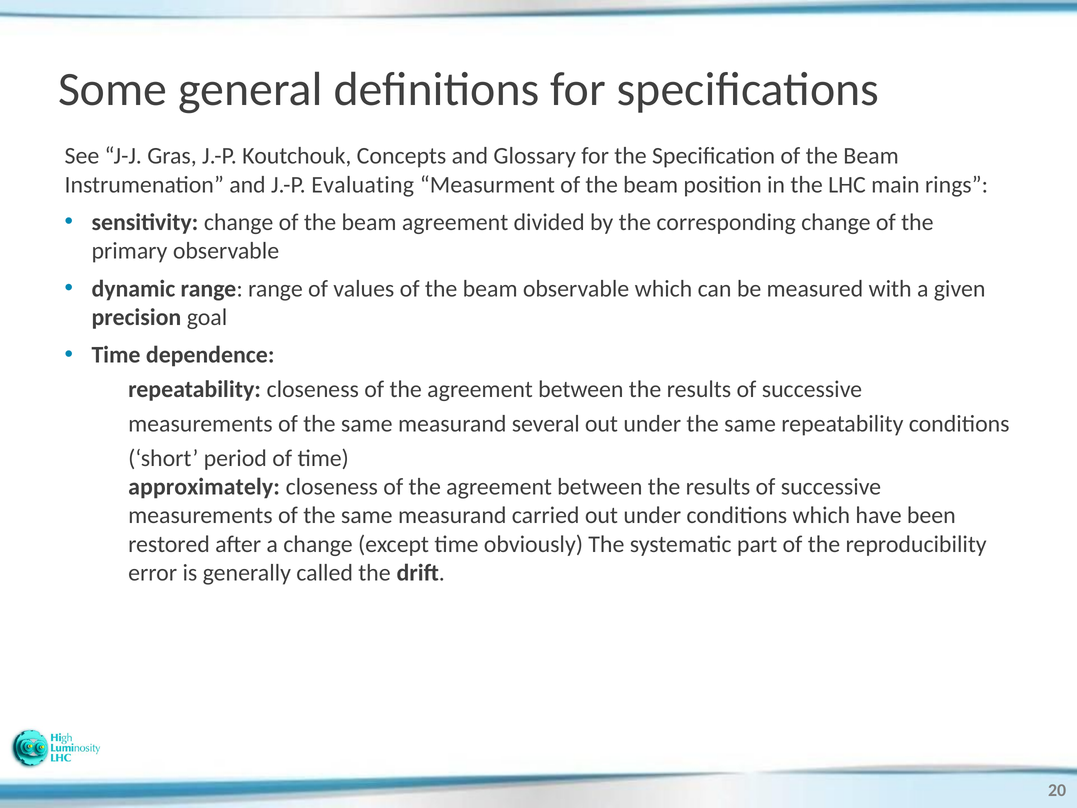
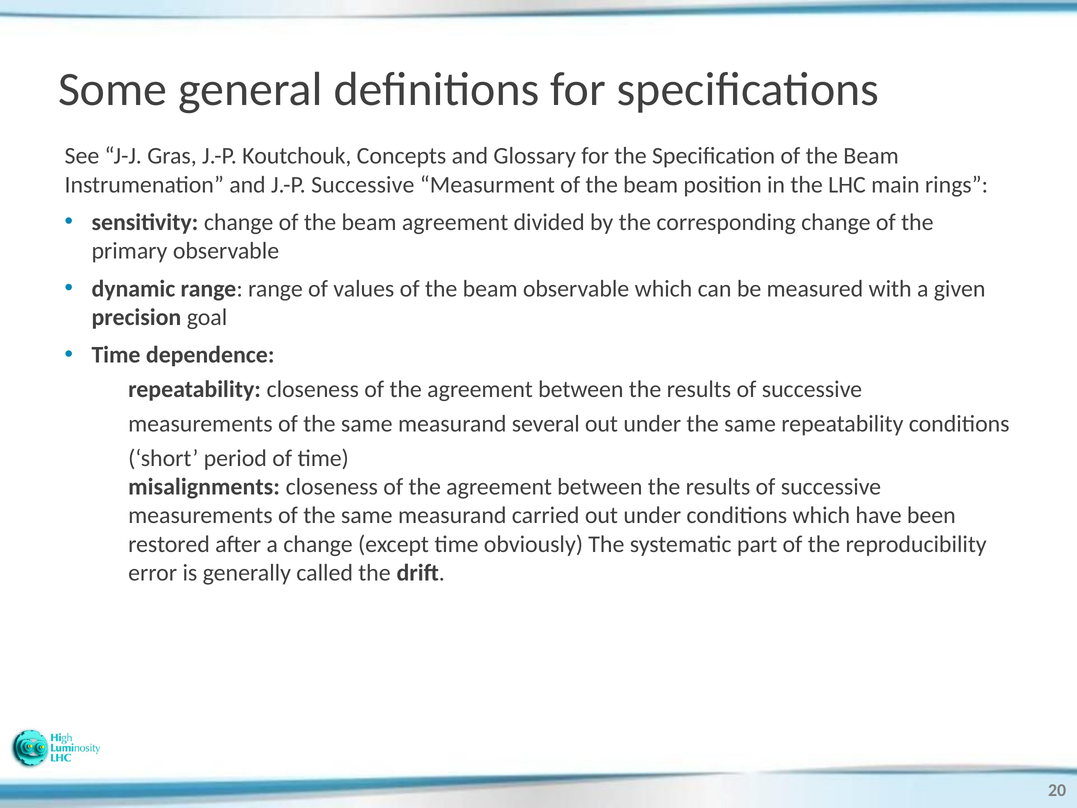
J.-P Evaluating: Evaluating -> Successive (363, 185)
approximately: approximately -> misalignments (204, 487)
